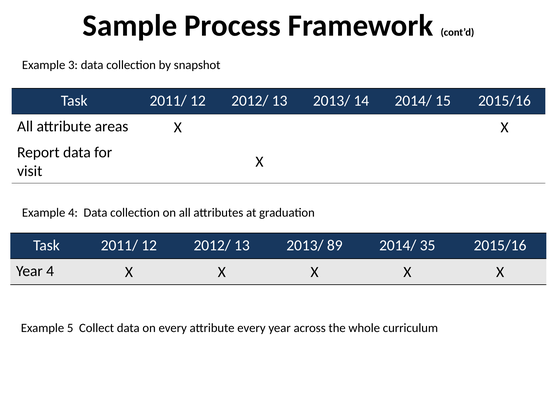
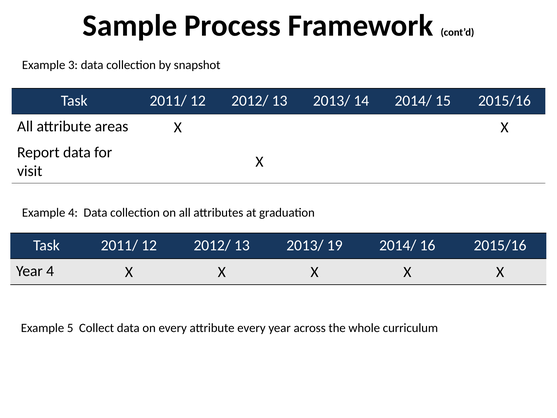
89: 89 -> 19 (335, 245)
35: 35 -> 16 (428, 245)
